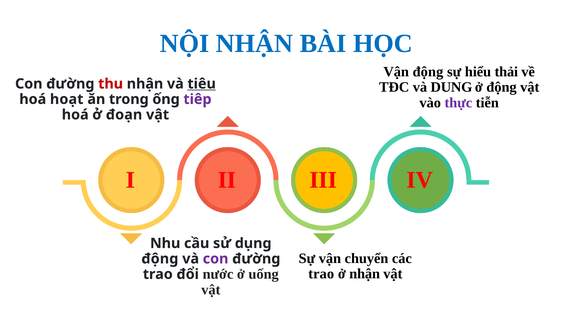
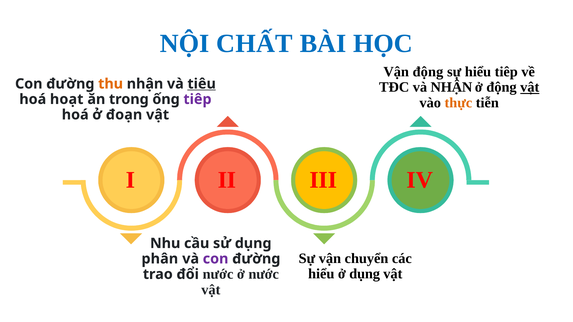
NỘI NHẬN: NHẬN -> CHẤT (254, 44)
hiểu thải: thải -> tiêp (506, 72)
và DUNG: DUNG -> NHẬN (451, 87)
vật underline: none -> present (530, 87)
thu colour: red -> orange (111, 84)
thực colour: purple -> orange (458, 103)
động: động -> phân (160, 259)
trao: trao -> hiểu (321, 274)
ở nhận: nhận -> dụng (365, 274)
ở uống: uống -> nước (264, 274)
